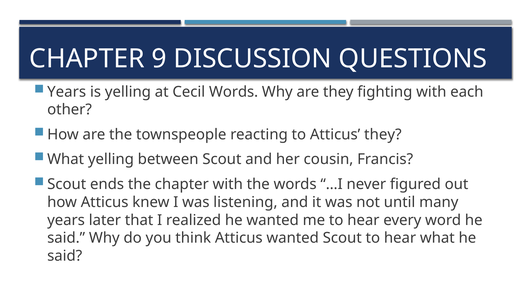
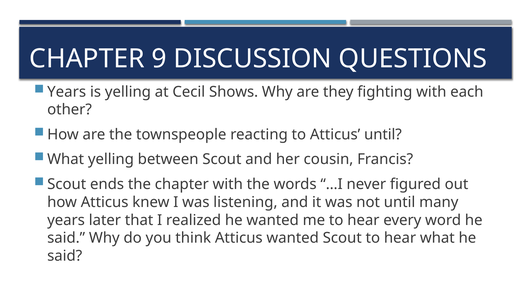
Cecil Words: Words -> Shows (234, 92)
Atticus they: they -> until (383, 134)
